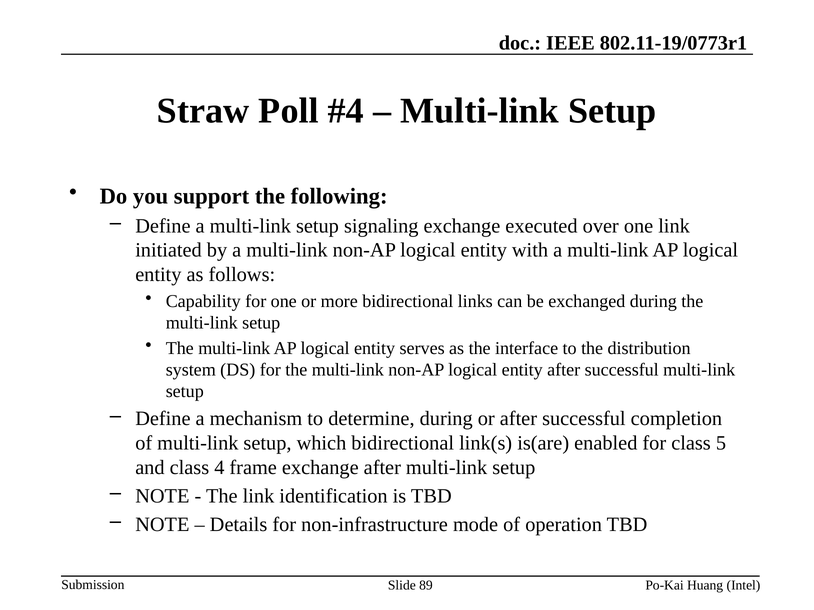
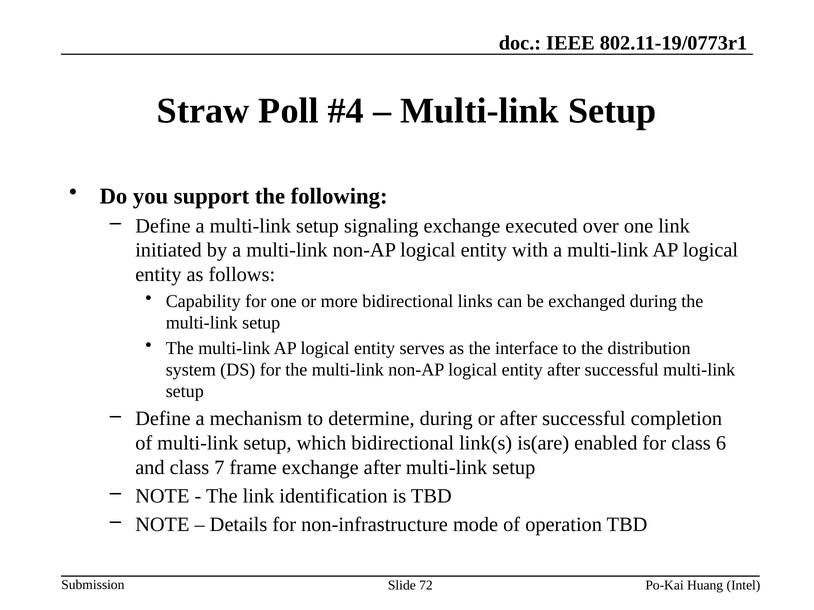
5: 5 -> 6 (721, 443)
4: 4 -> 7 (219, 468)
89: 89 -> 72 (426, 586)
